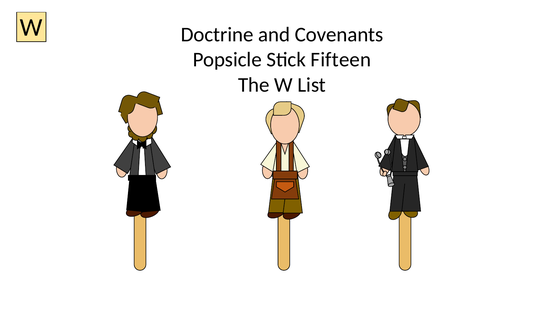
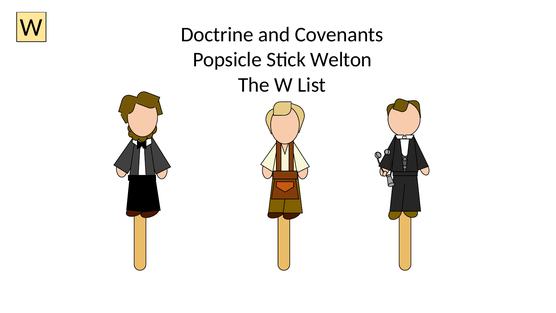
Fifteen: Fifteen -> Welton (341, 60)
